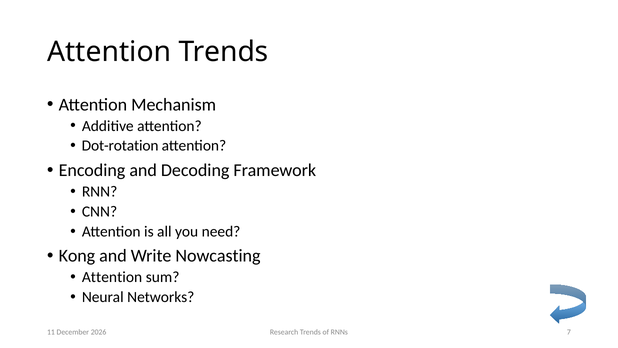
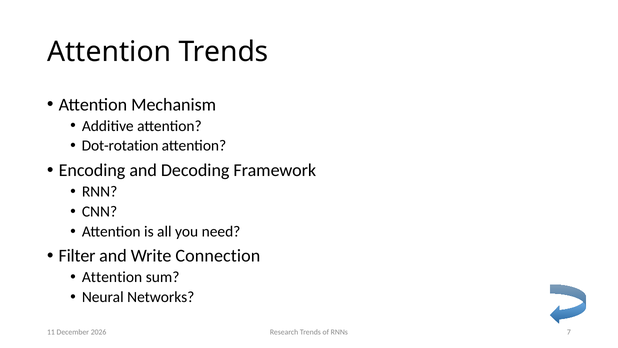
Kong: Kong -> Filter (77, 256)
Nowcasting: Nowcasting -> Connection (218, 256)
